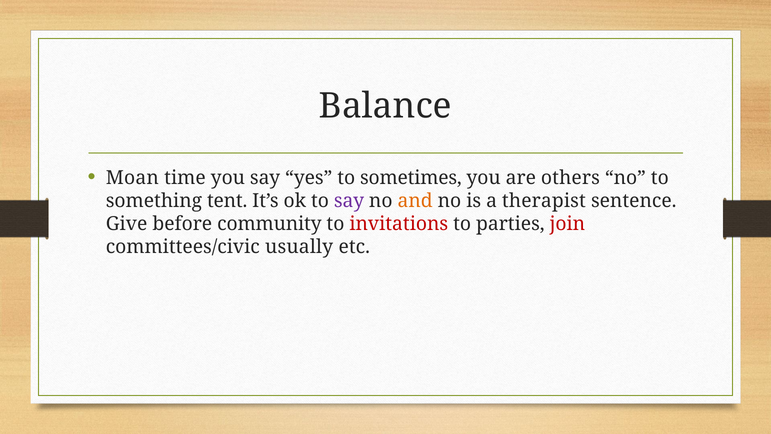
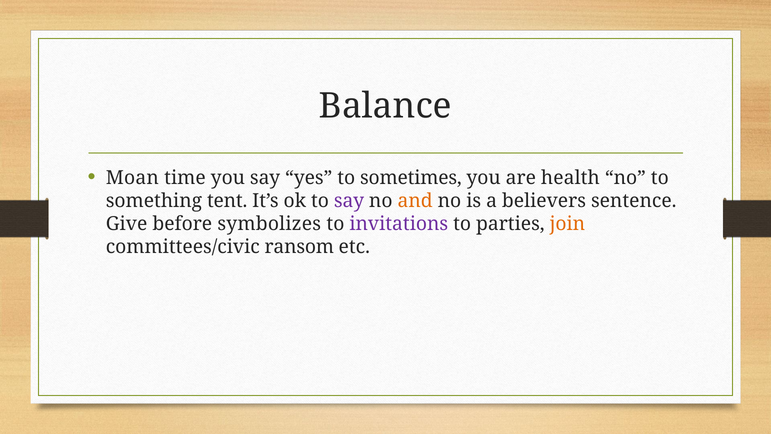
others: others -> health (570, 178)
therapist: therapist -> believers (544, 201)
community: community -> symbolizes (269, 224)
invitations colour: red -> purple (399, 224)
join colour: red -> orange (567, 224)
usually: usually -> ransom (299, 247)
